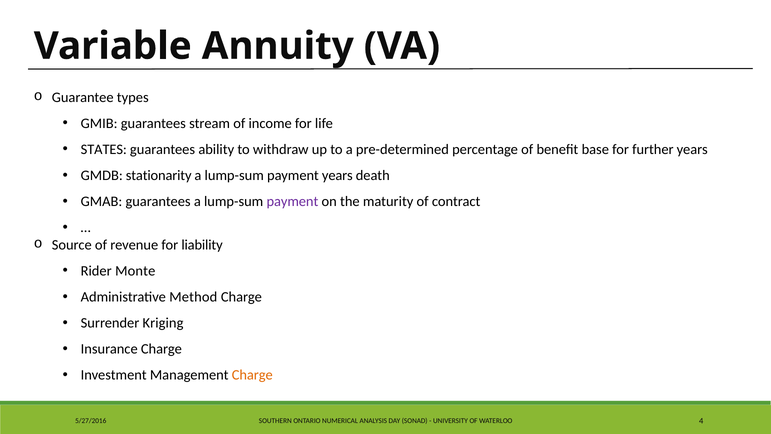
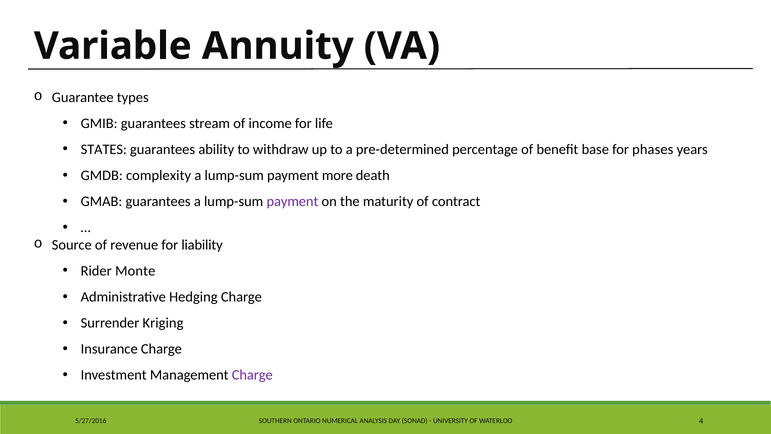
further: further -> phases (653, 149)
stationarity: stationarity -> complexity (159, 175)
payment years: years -> more (337, 175)
Method: Method -> Hedging (193, 297)
Charge colour: orange -> purple (252, 375)
